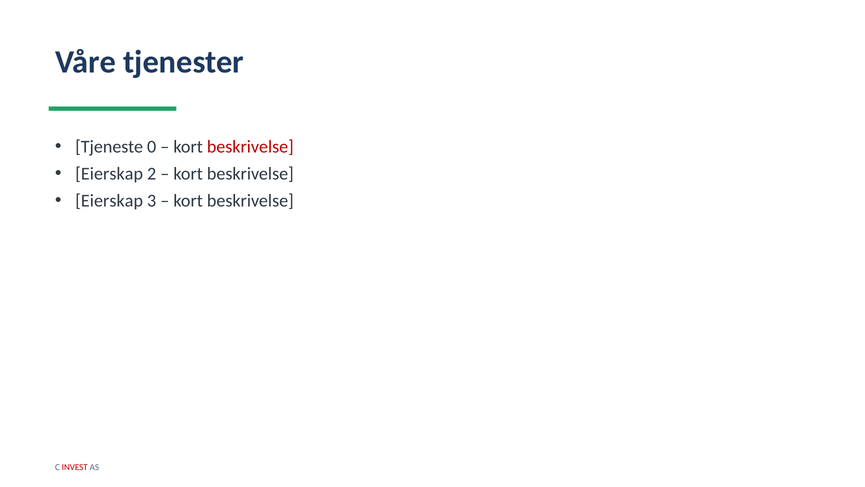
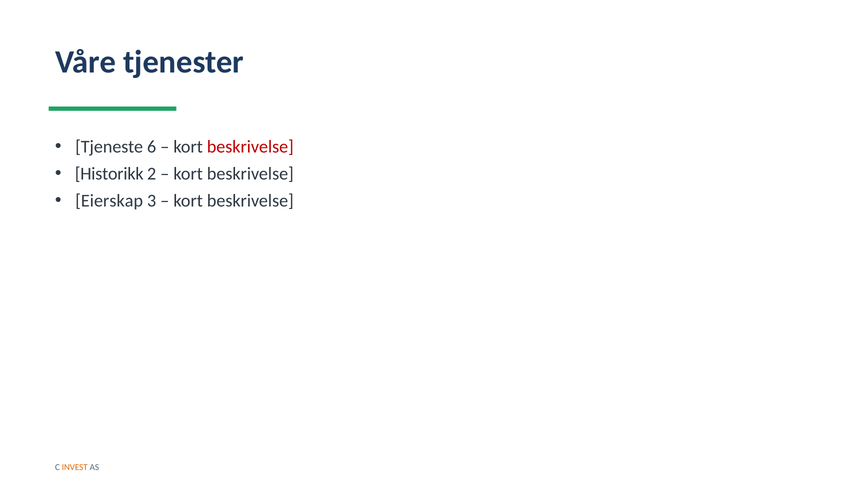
0: 0 -> 6 (152, 147)
Eierskap: Eierskap -> Historikk (109, 174)
INVEST colour: red -> orange (75, 467)
